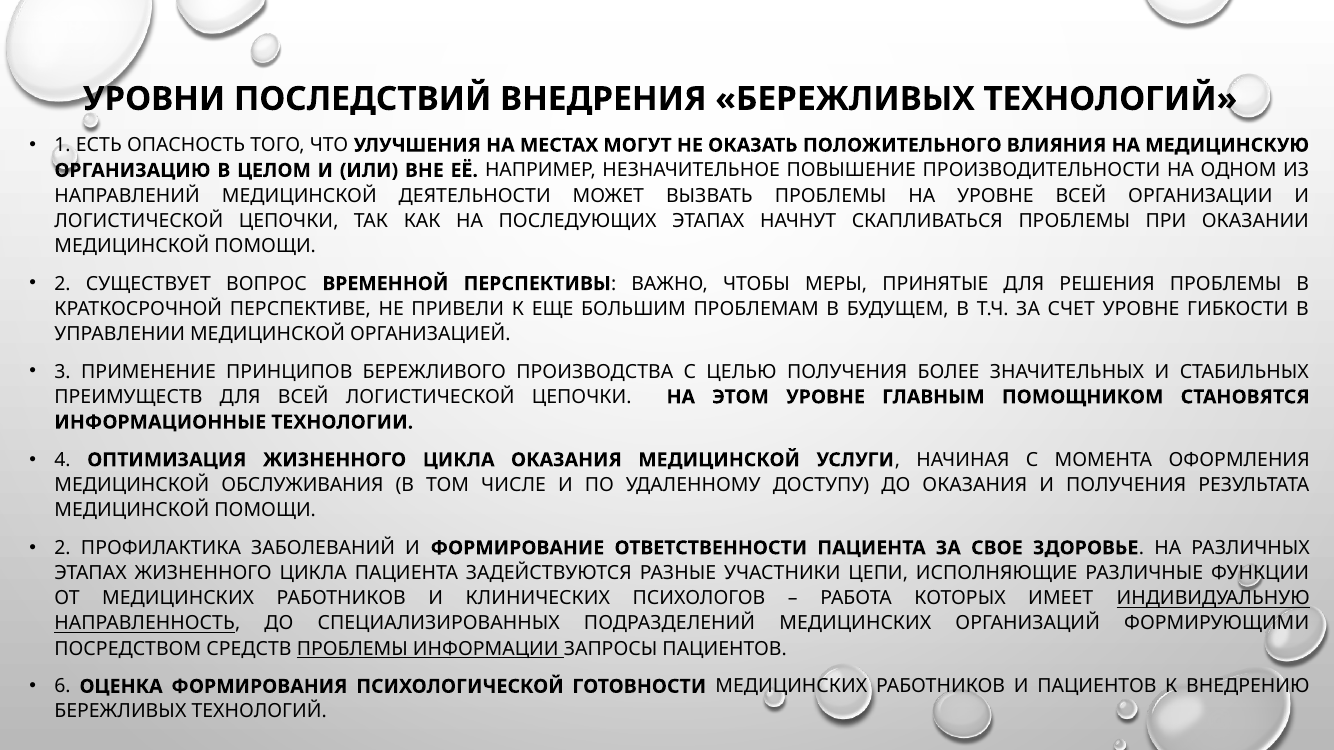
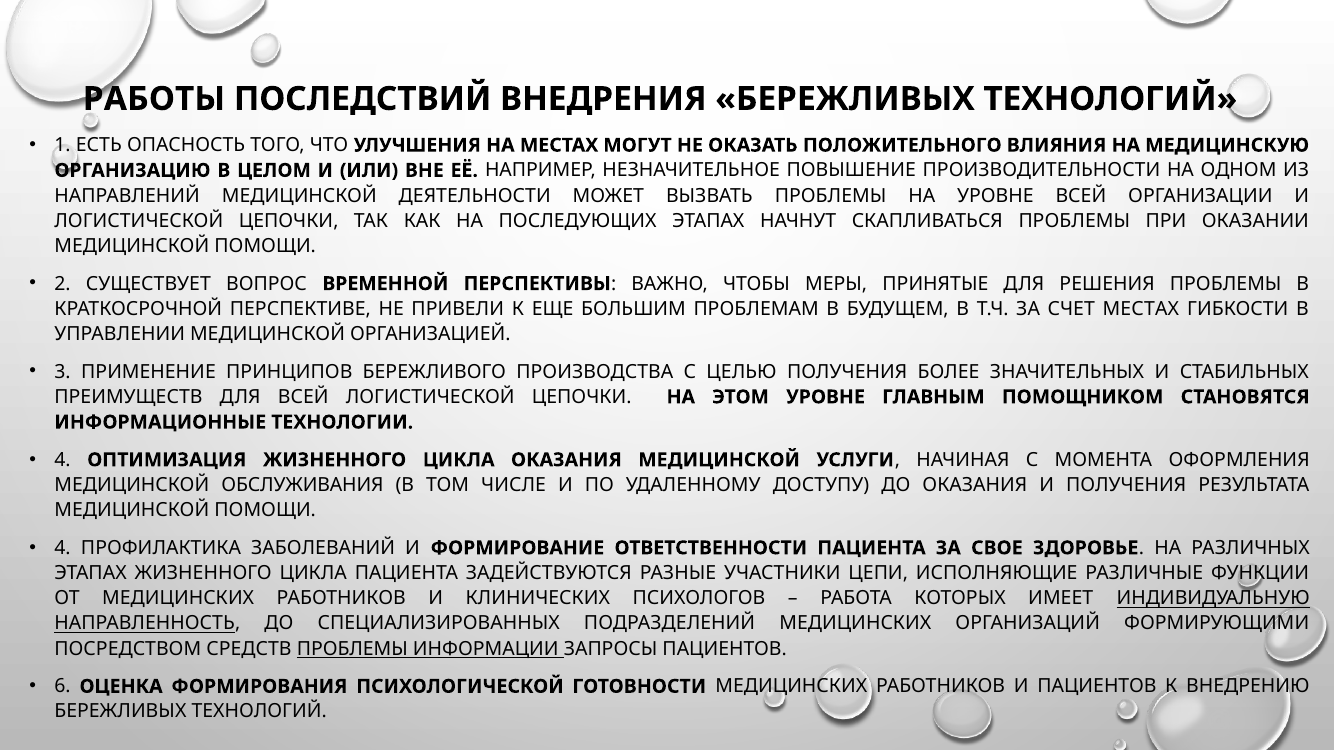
УРОВНИ: УРОВНИ -> РАБОТЫ (154, 99)
СЧЕТ УРОВНЕ: УРОВНЕ -> МЕСТАХ (1141, 309)
2: 2 -> 4 (63, 548)
